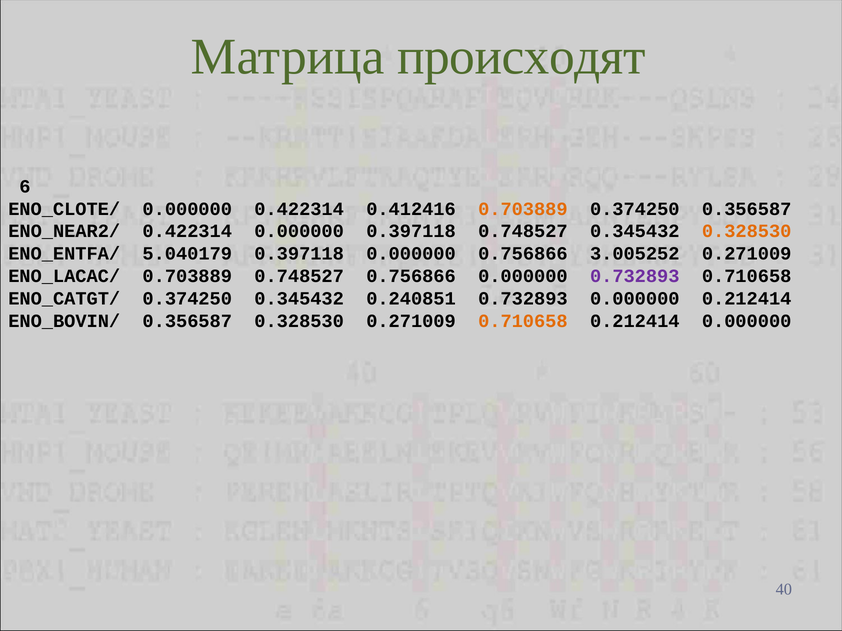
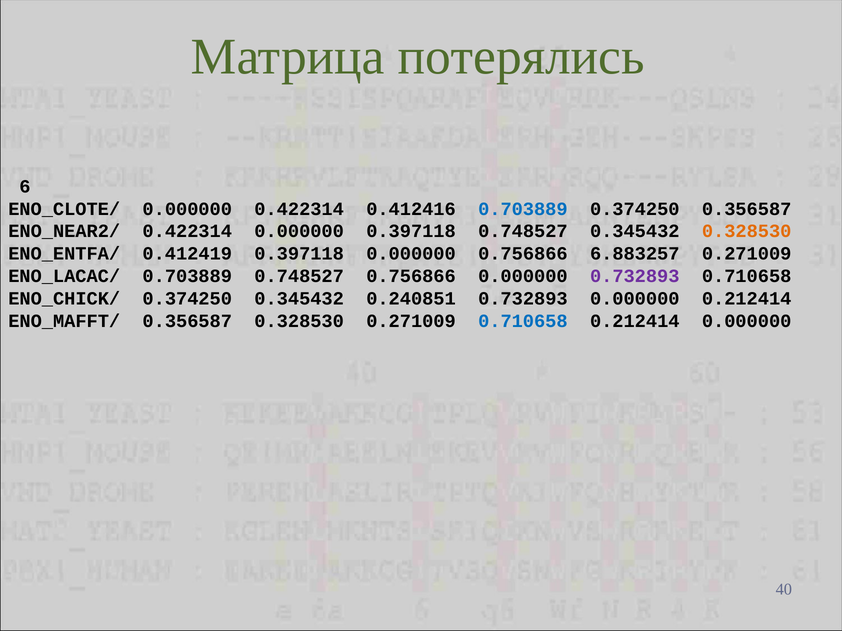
происходят: происходят -> потерялись (521, 57)
0.703889 colour: orange -> blue (523, 209)
5.040179: 5.040179 -> 0.412419 (187, 254)
3.005252: 3.005252 -> 6.883257 (635, 254)
ENO_CATGT/: ENO_CATGT/ -> ENO_CHICK/ (64, 299)
ENO_BOVIN/: ENO_BOVIN/ -> ENO_MAFFT/ (64, 321)
0.710658 colour: orange -> blue (523, 321)
